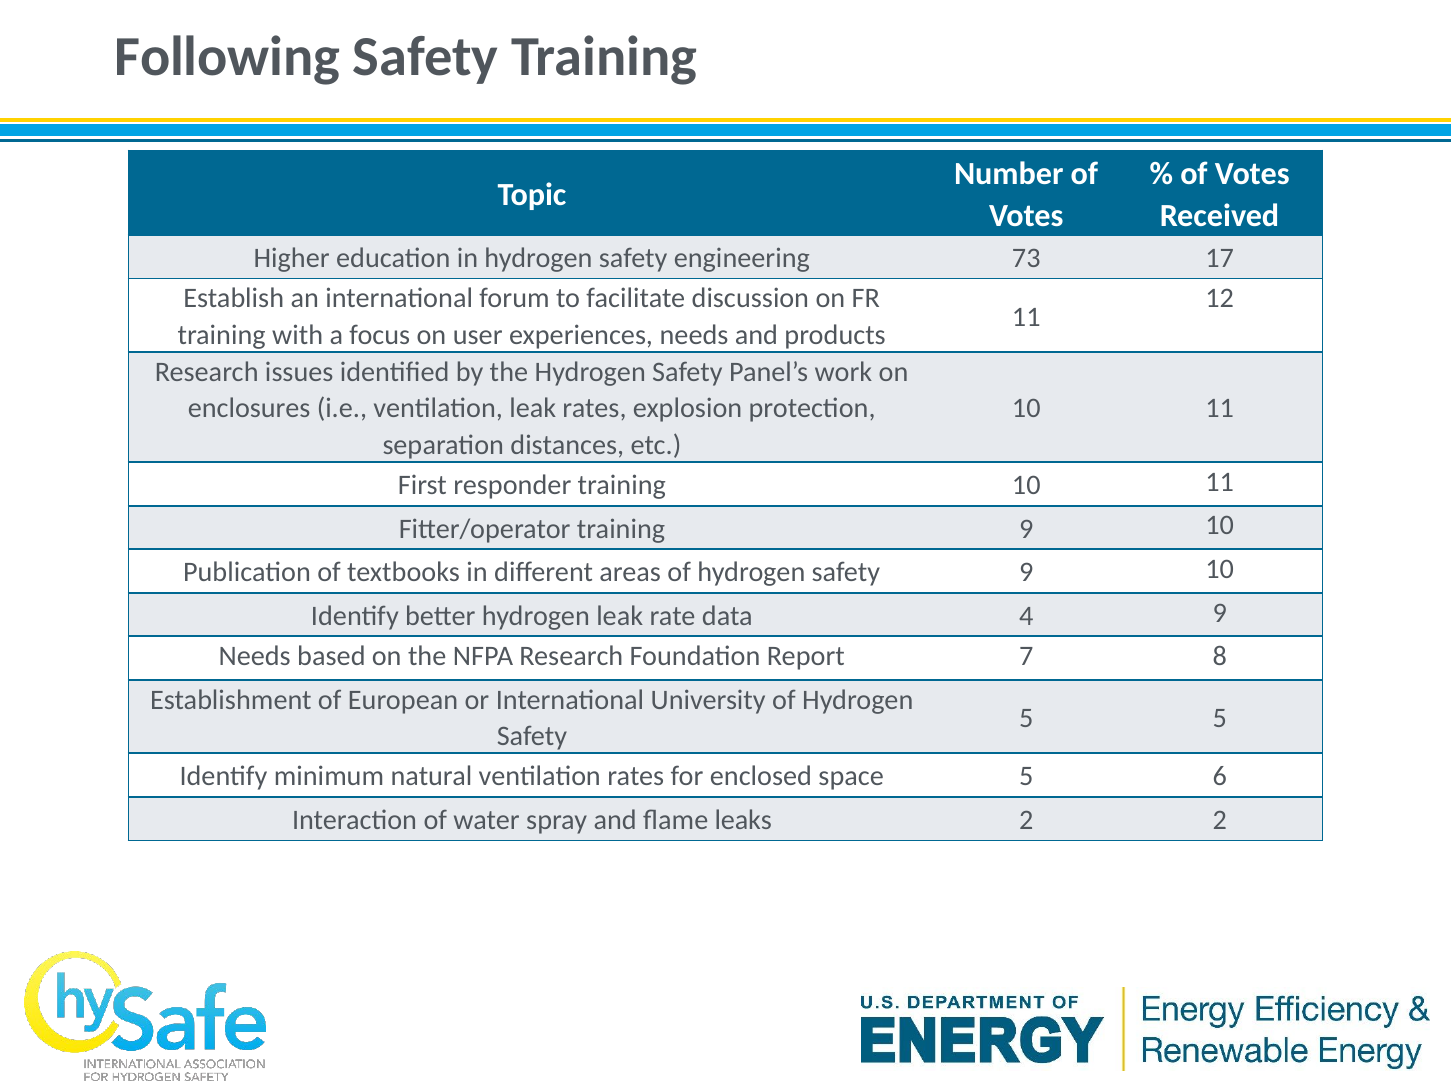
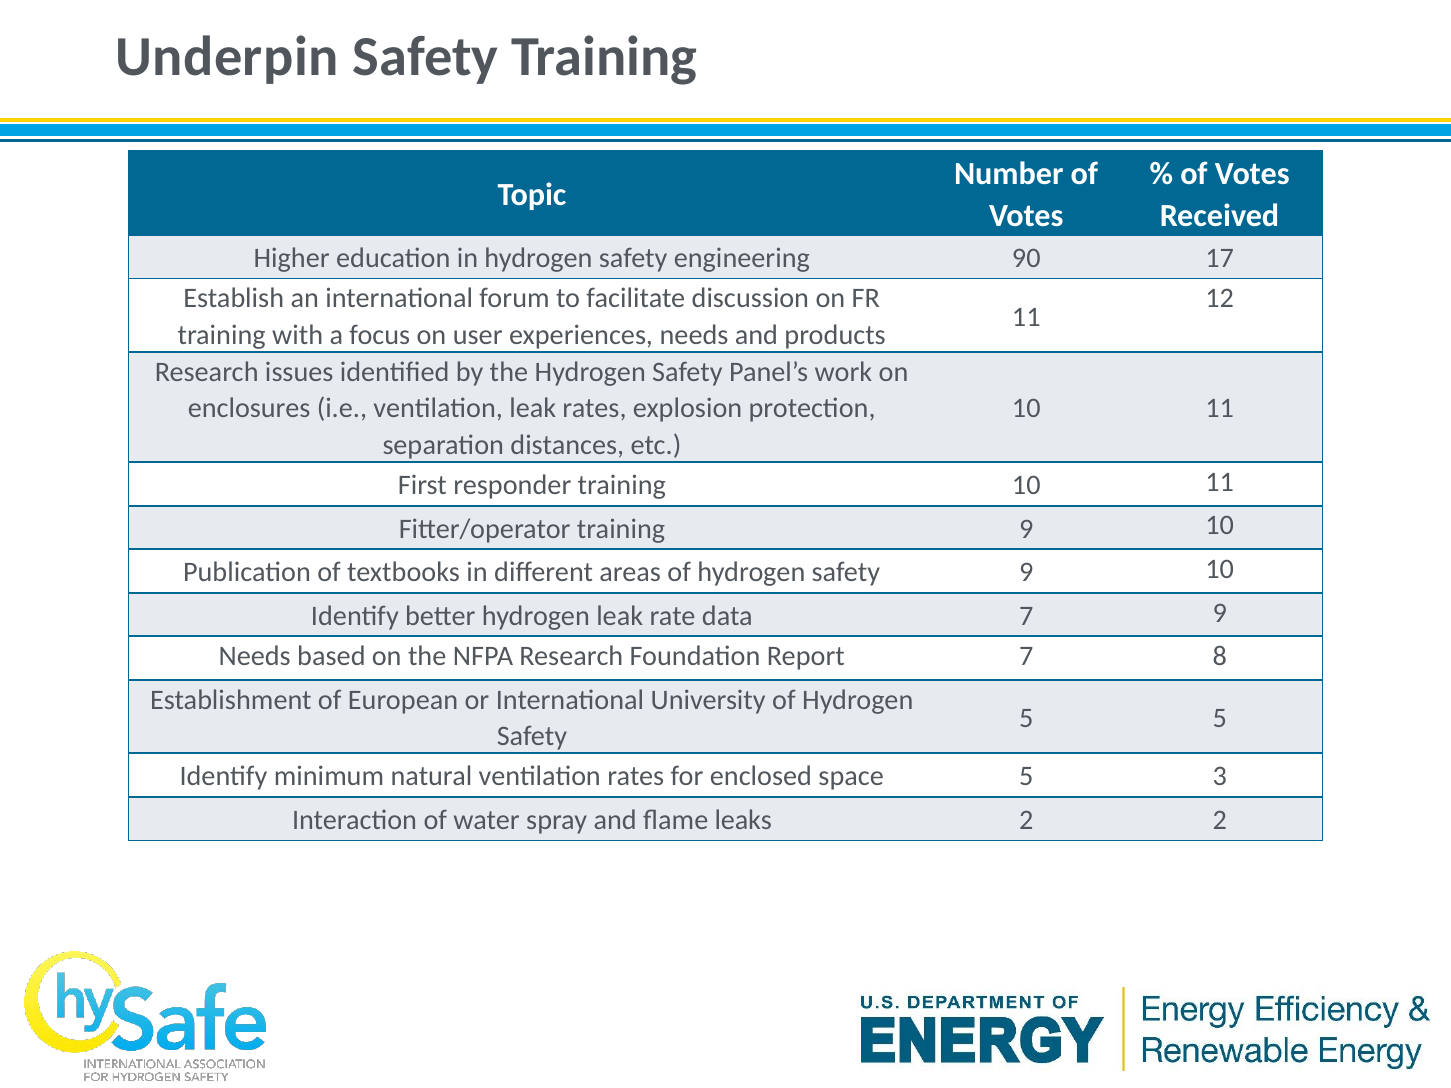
Following: Following -> Underpin (227, 57)
73: 73 -> 90 (1026, 258)
data 4: 4 -> 7 (1026, 616)
6: 6 -> 3 (1220, 777)
